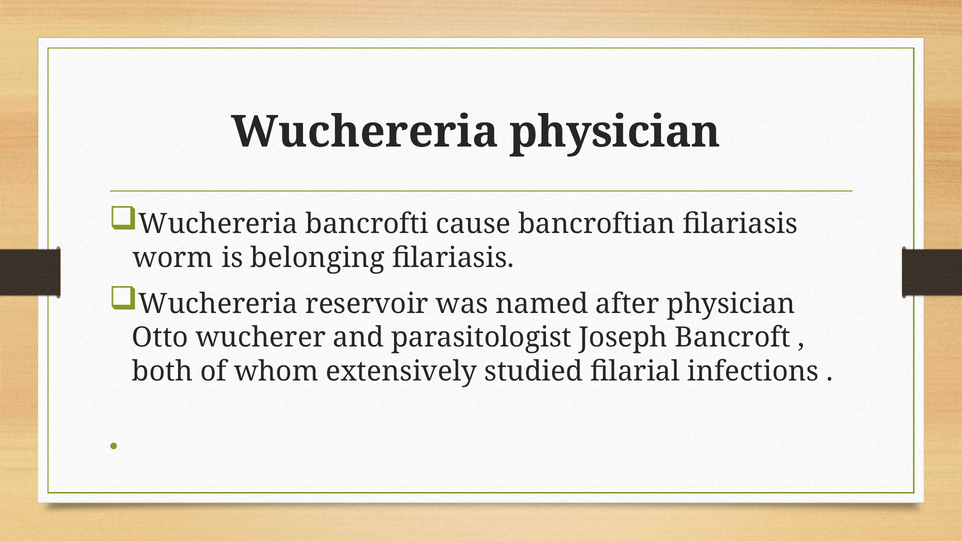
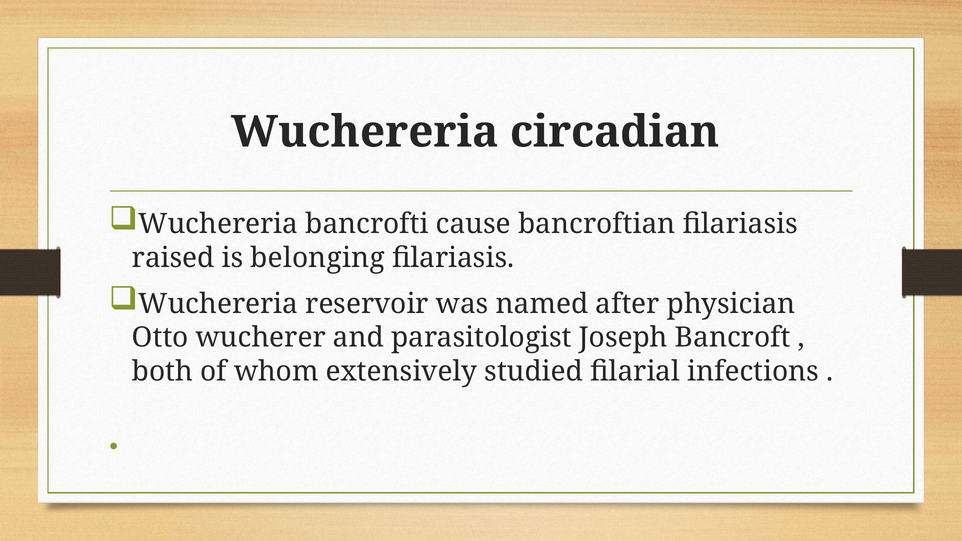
Wuchereria physician: physician -> circadian (615, 132)
worm: worm -> raised (173, 258)
